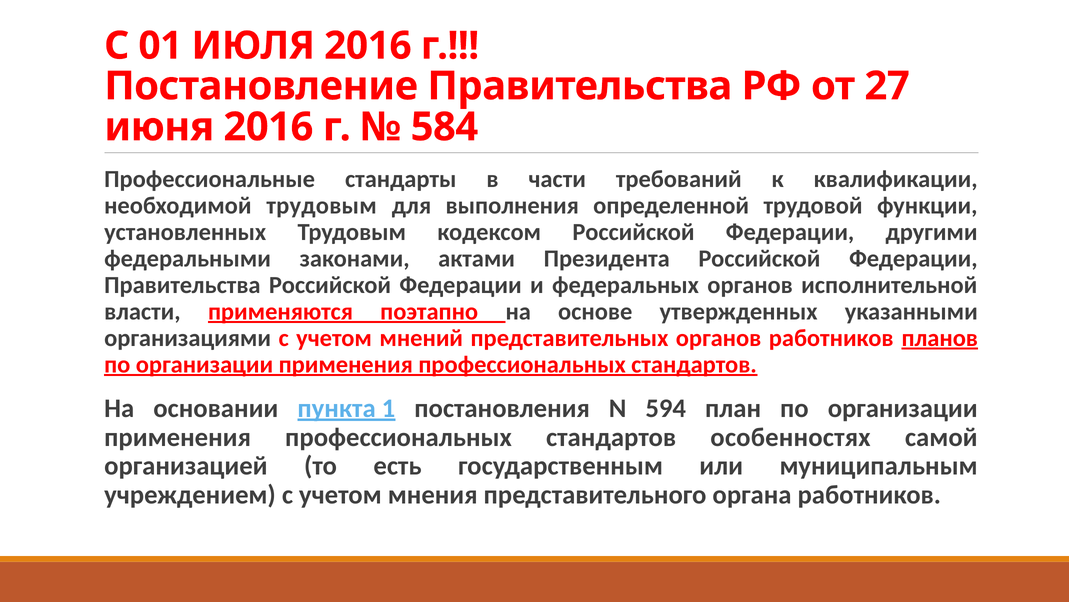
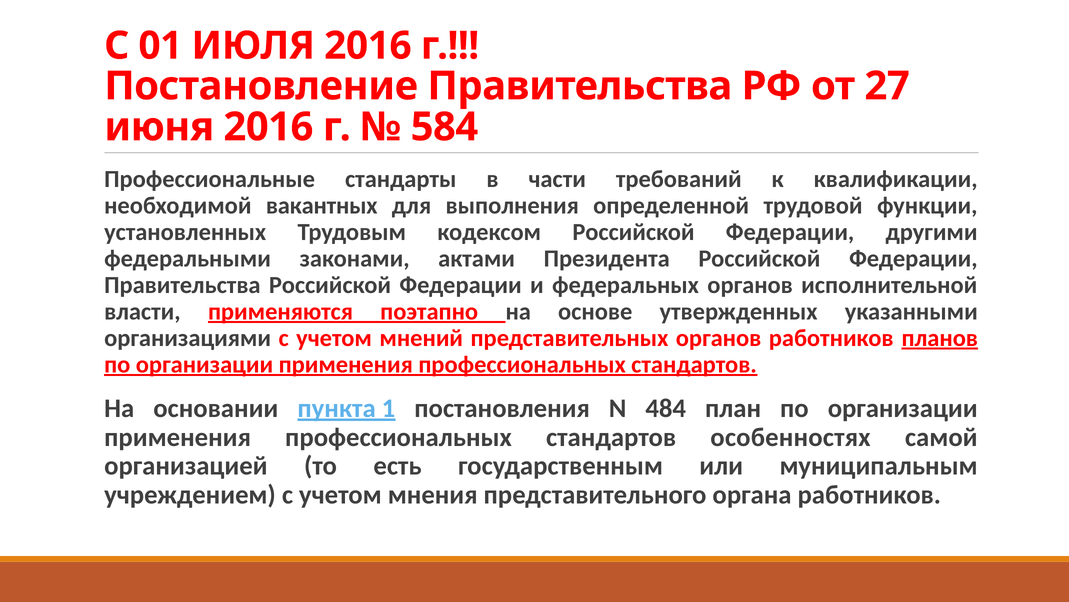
необходимой трудовым: трудовым -> вакантных (322, 205)
594: 594 -> 484 (666, 408)
